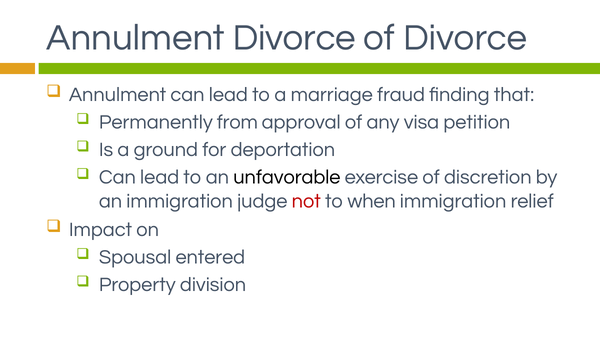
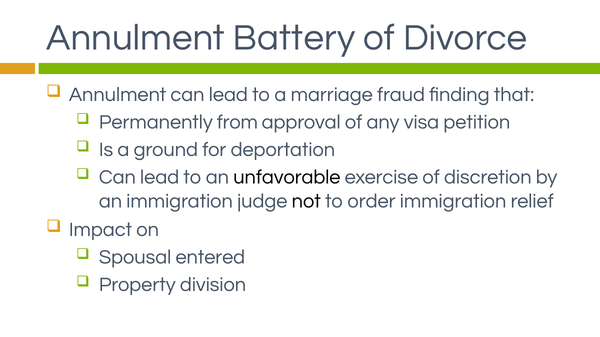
Annulment Divorce: Divorce -> Battery (294, 38)
not colour: red -> black (306, 202)
when: when -> order (372, 202)
